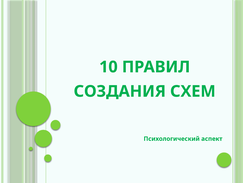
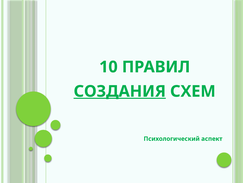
СОЗДАНИЯ underline: none -> present (120, 91)
